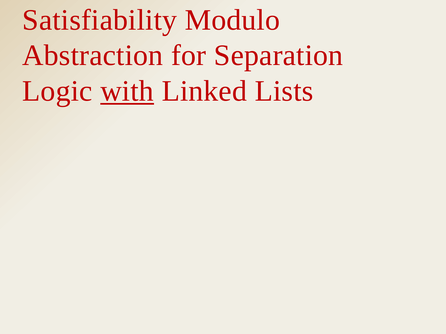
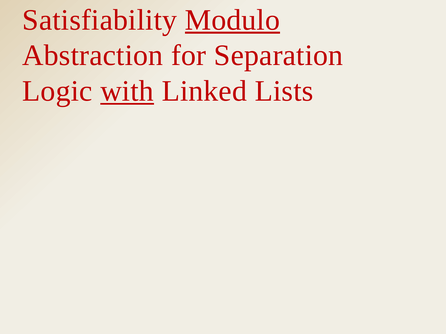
Modulo underline: none -> present (232, 20)
